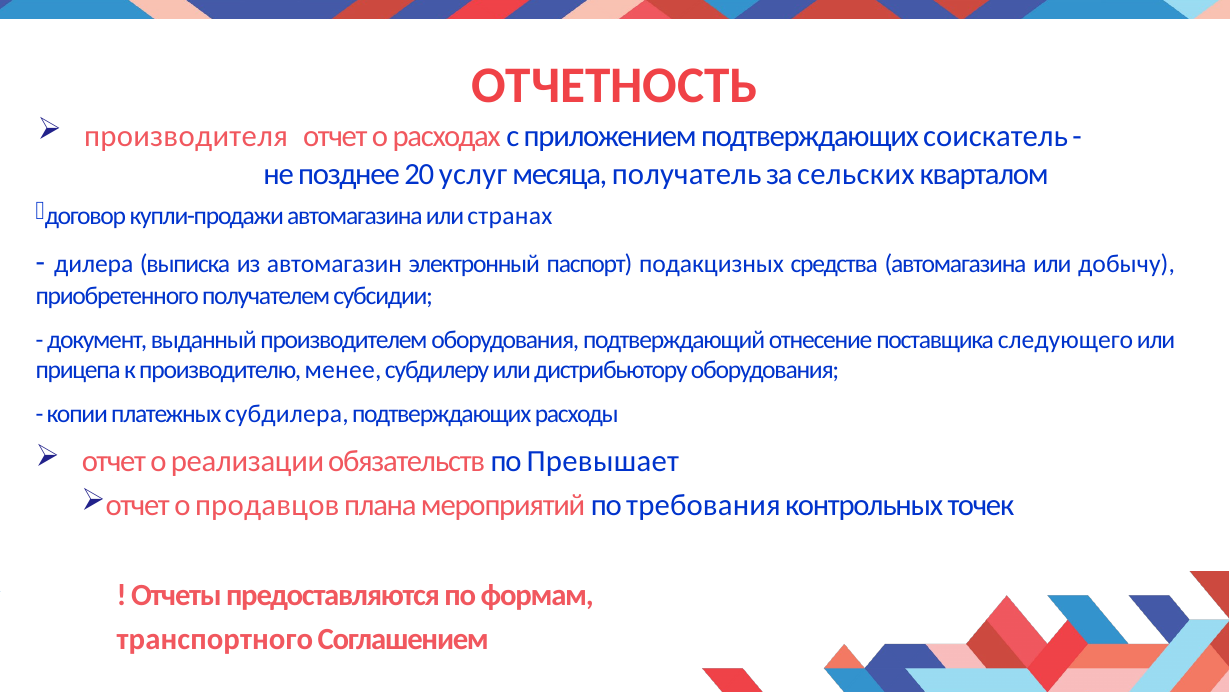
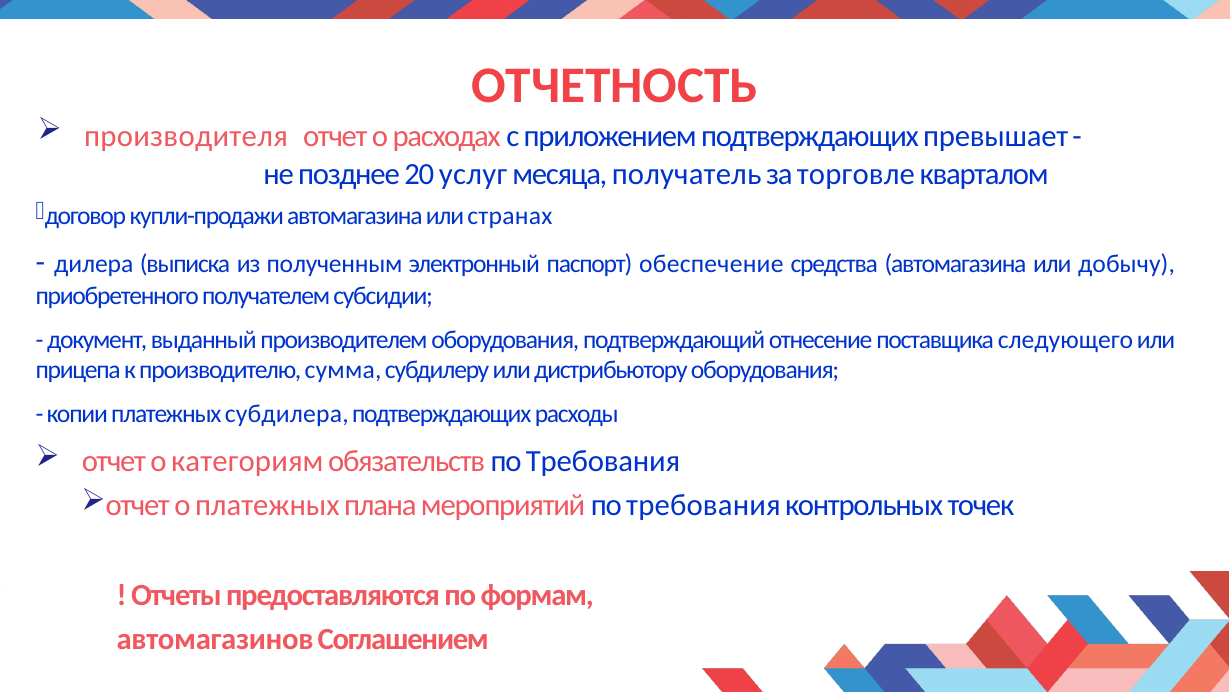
соискатель: соискатель -> превышает (996, 136)
сельских: сельских -> торговле (856, 174)
автомагазин: автомагазин -> полученным (335, 264)
подакцизных: подакцизных -> обеспечение (711, 264)
менее: менее -> сумма (343, 370)
реализации: реализации -> категориям (247, 461)
обязательств по Превышает: Превышает -> Требования (603, 461)
о продавцов: продавцов -> платежных (267, 506)
транспортного: транспортного -> автомагазинов (215, 639)
